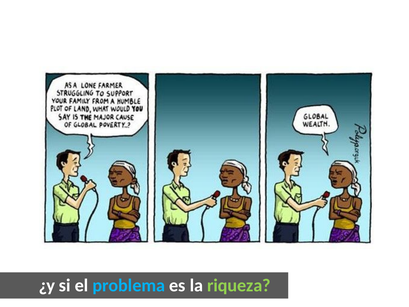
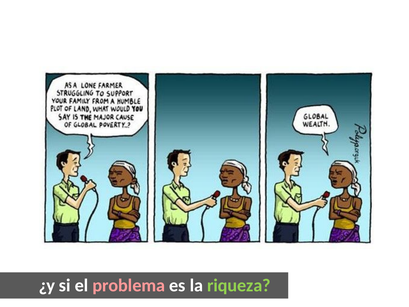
problema colour: light blue -> pink (129, 285)
